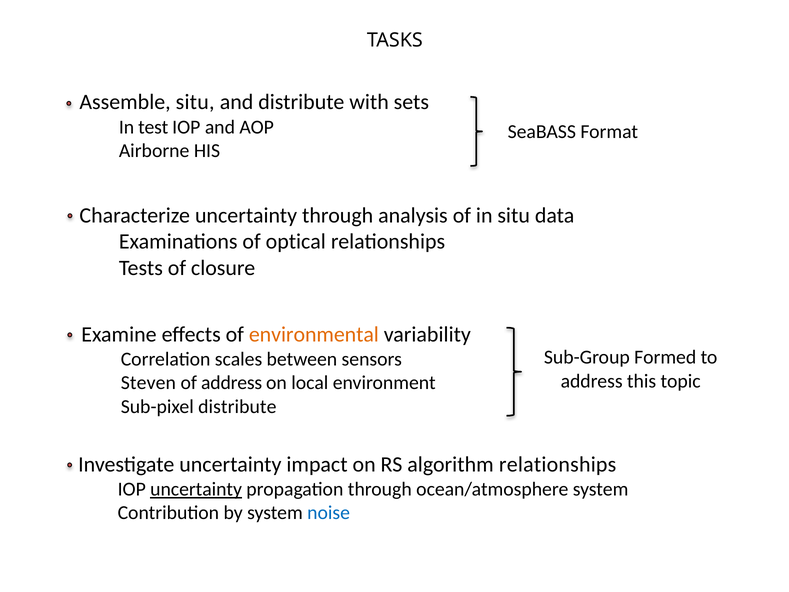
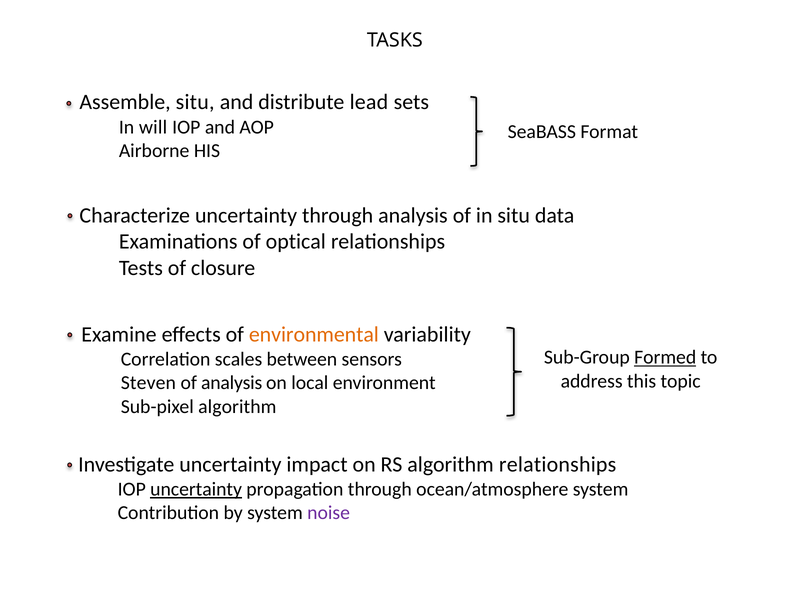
with: with -> lead (369, 102)
test: test -> will (153, 127)
Formed underline: none -> present (665, 357)
of address: address -> analysis (232, 383)
Sub-pixel distribute: distribute -> algorithm (237, 406)
noise colour: blue -> purple (329, 513)
